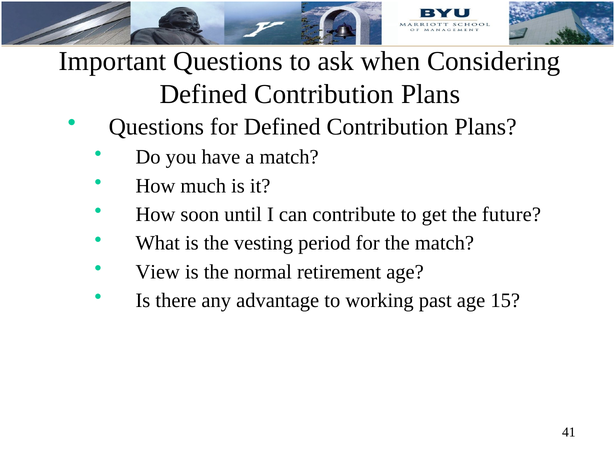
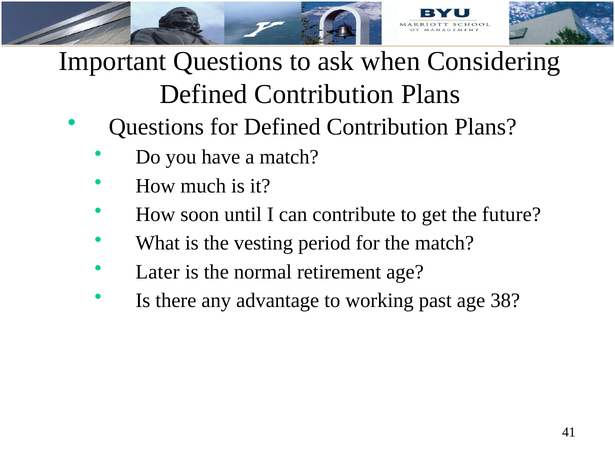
View: View -> Later (158, 272)
15: 15 -> 38 (505, 301)
